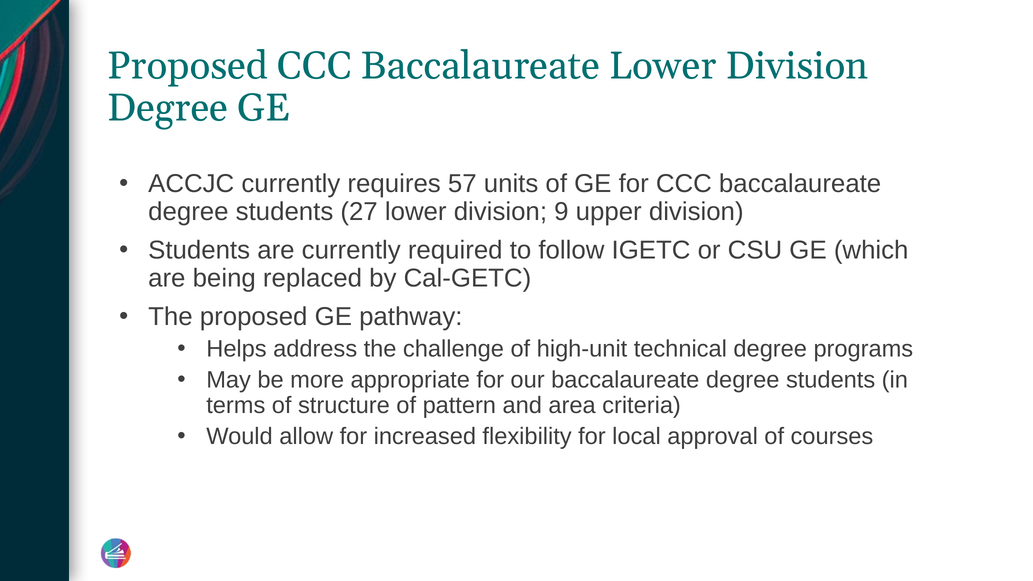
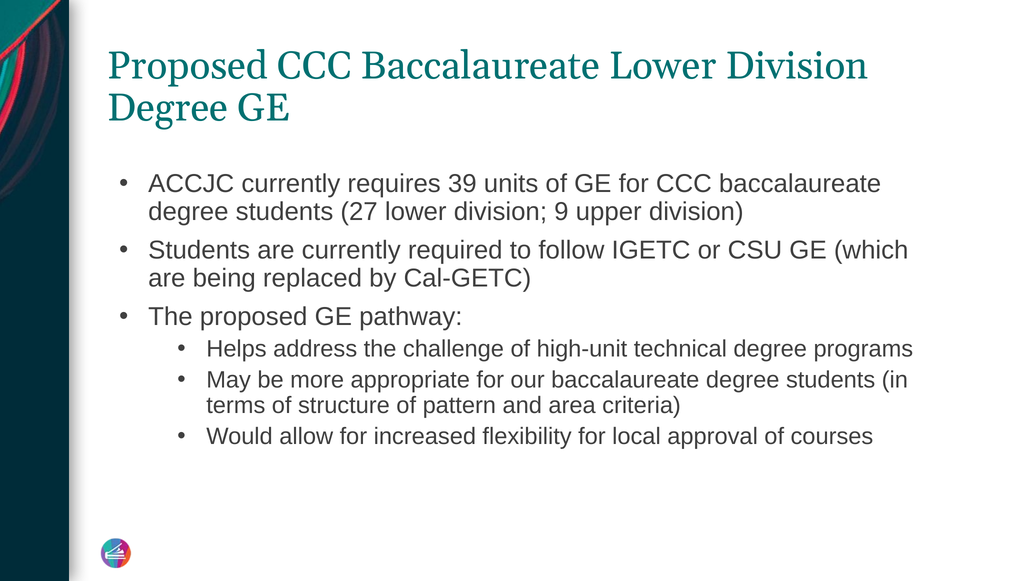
57: 57 -> 39 (462, 184)
